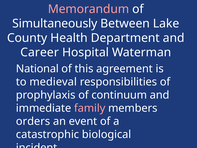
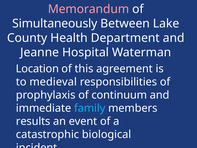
Career: Career -> Jeanne (40, 52)
National: National -> Location (37, 69)
family colour: pink -> light blue (90, 108)
orders: orders -> results (33, 121)
